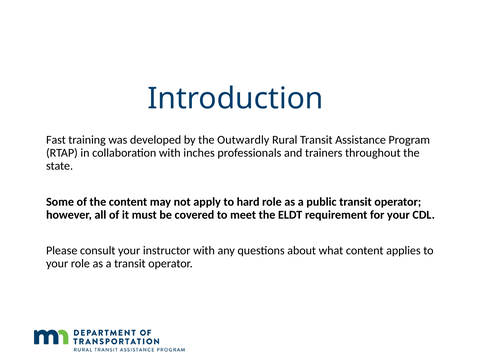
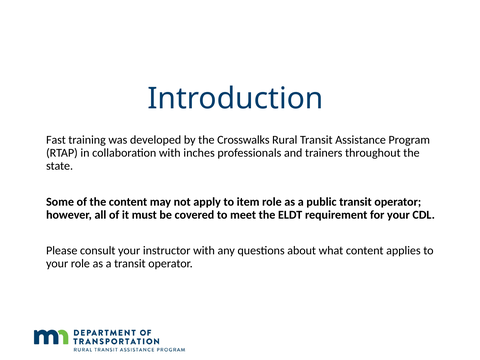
Outwardly: Outwardly -> Crosswalks (243, 140)
hard: hard -> item (248, 202)
